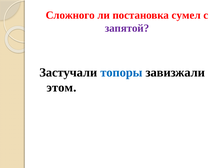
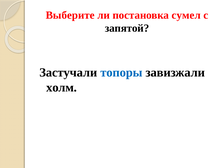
Сложного: Сложного -> Выберите (70, 15)
запятой colour: purple -> black (127, 28)
этом: этом -> холм (62, 87)
